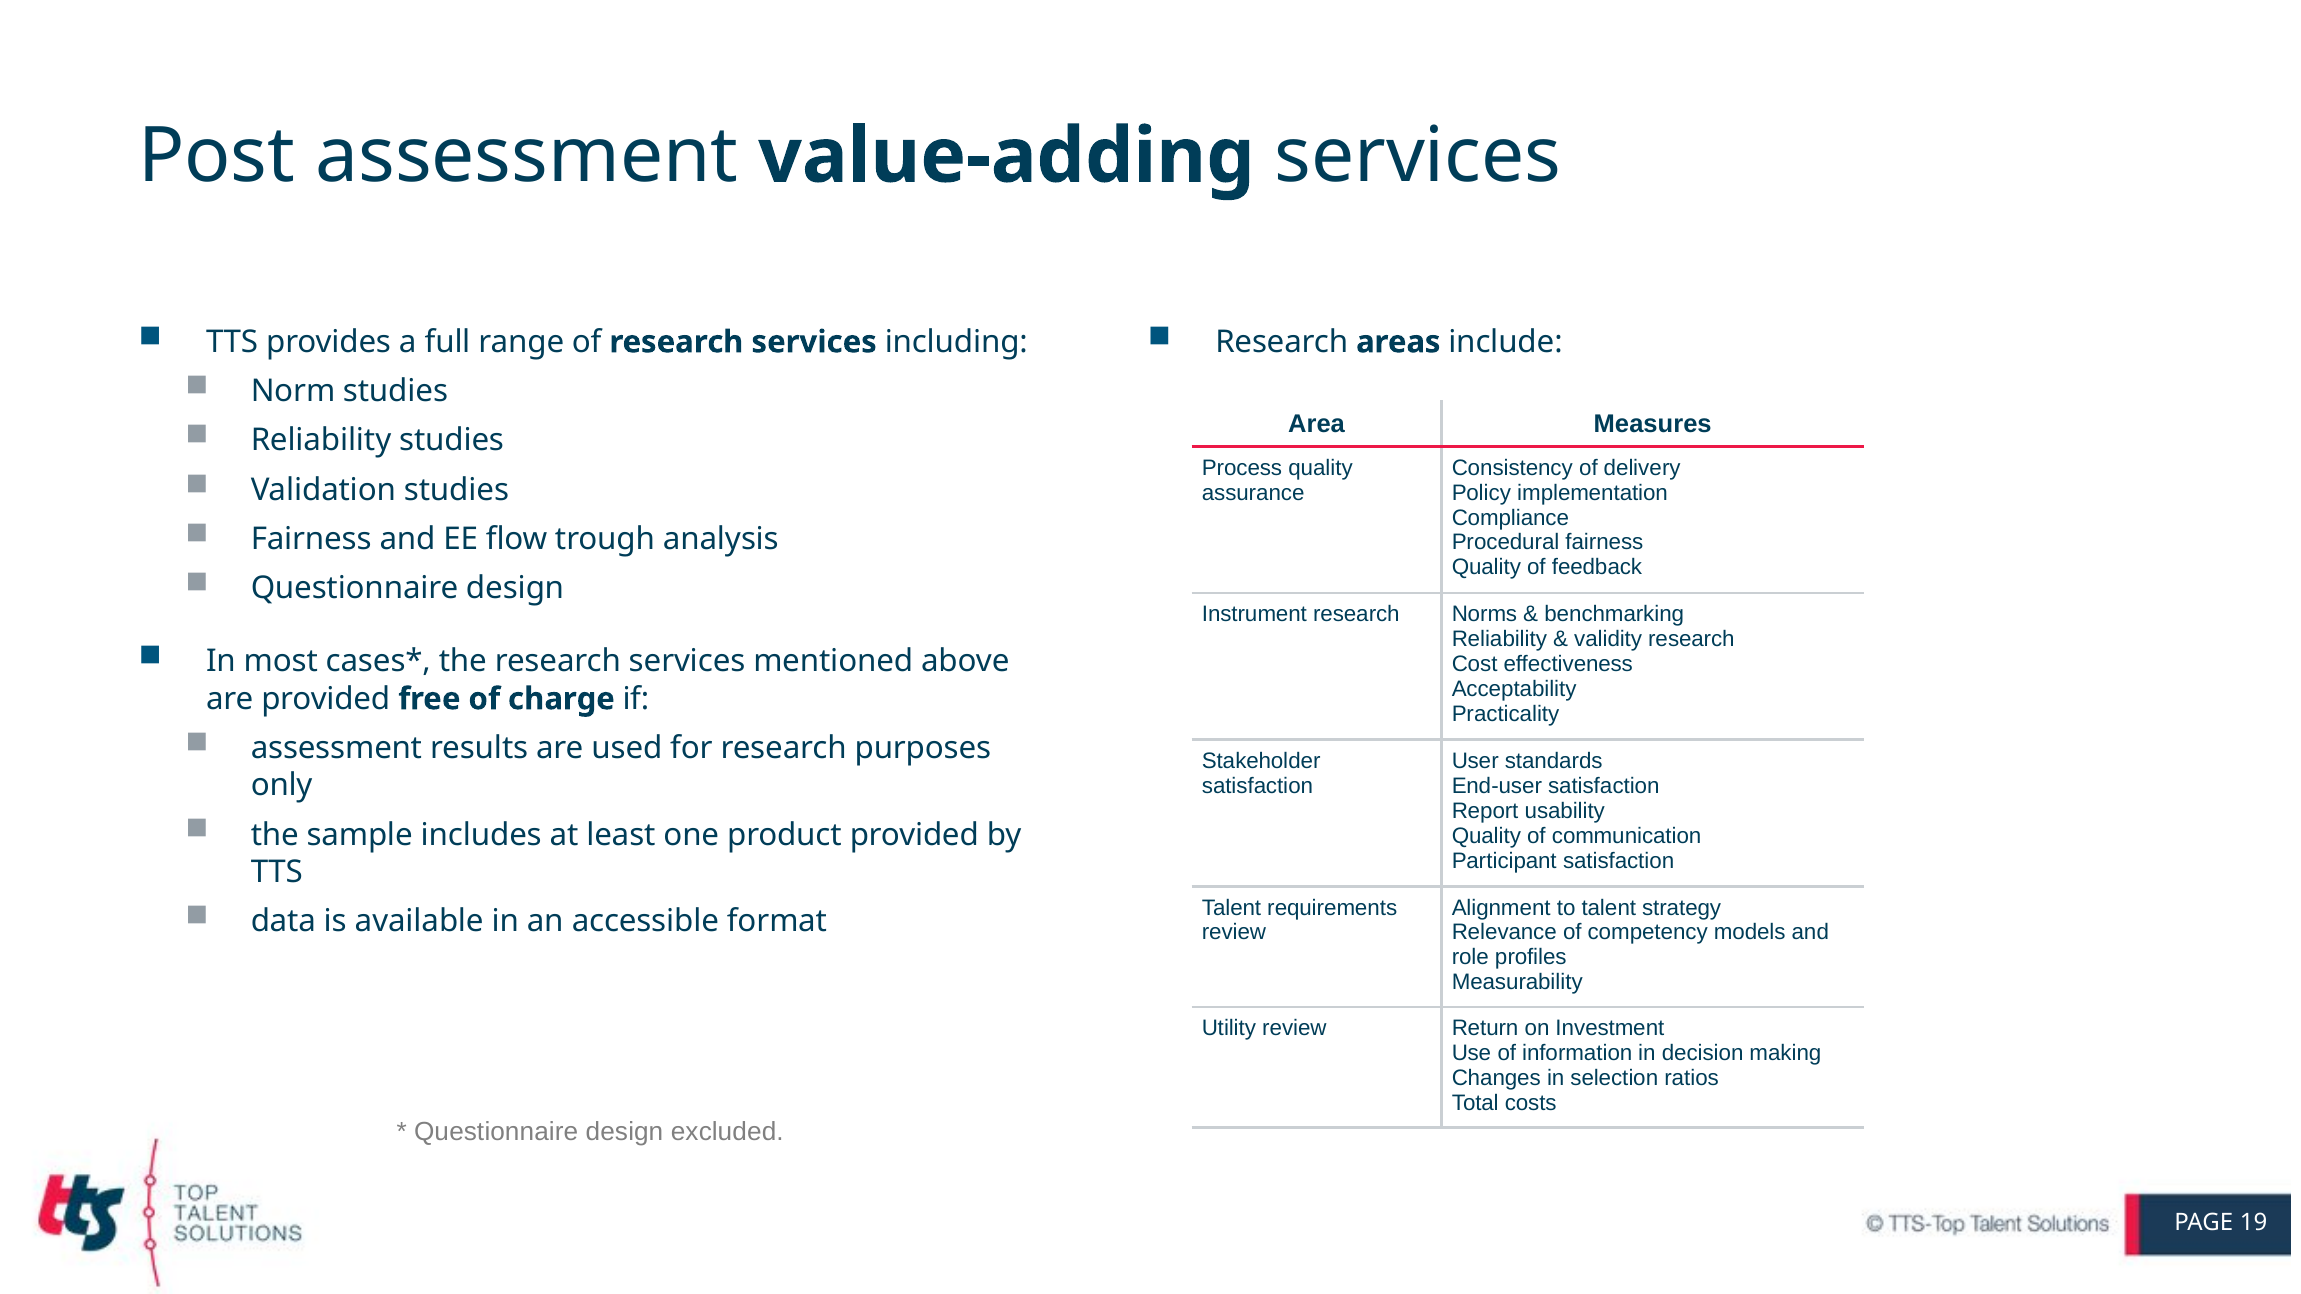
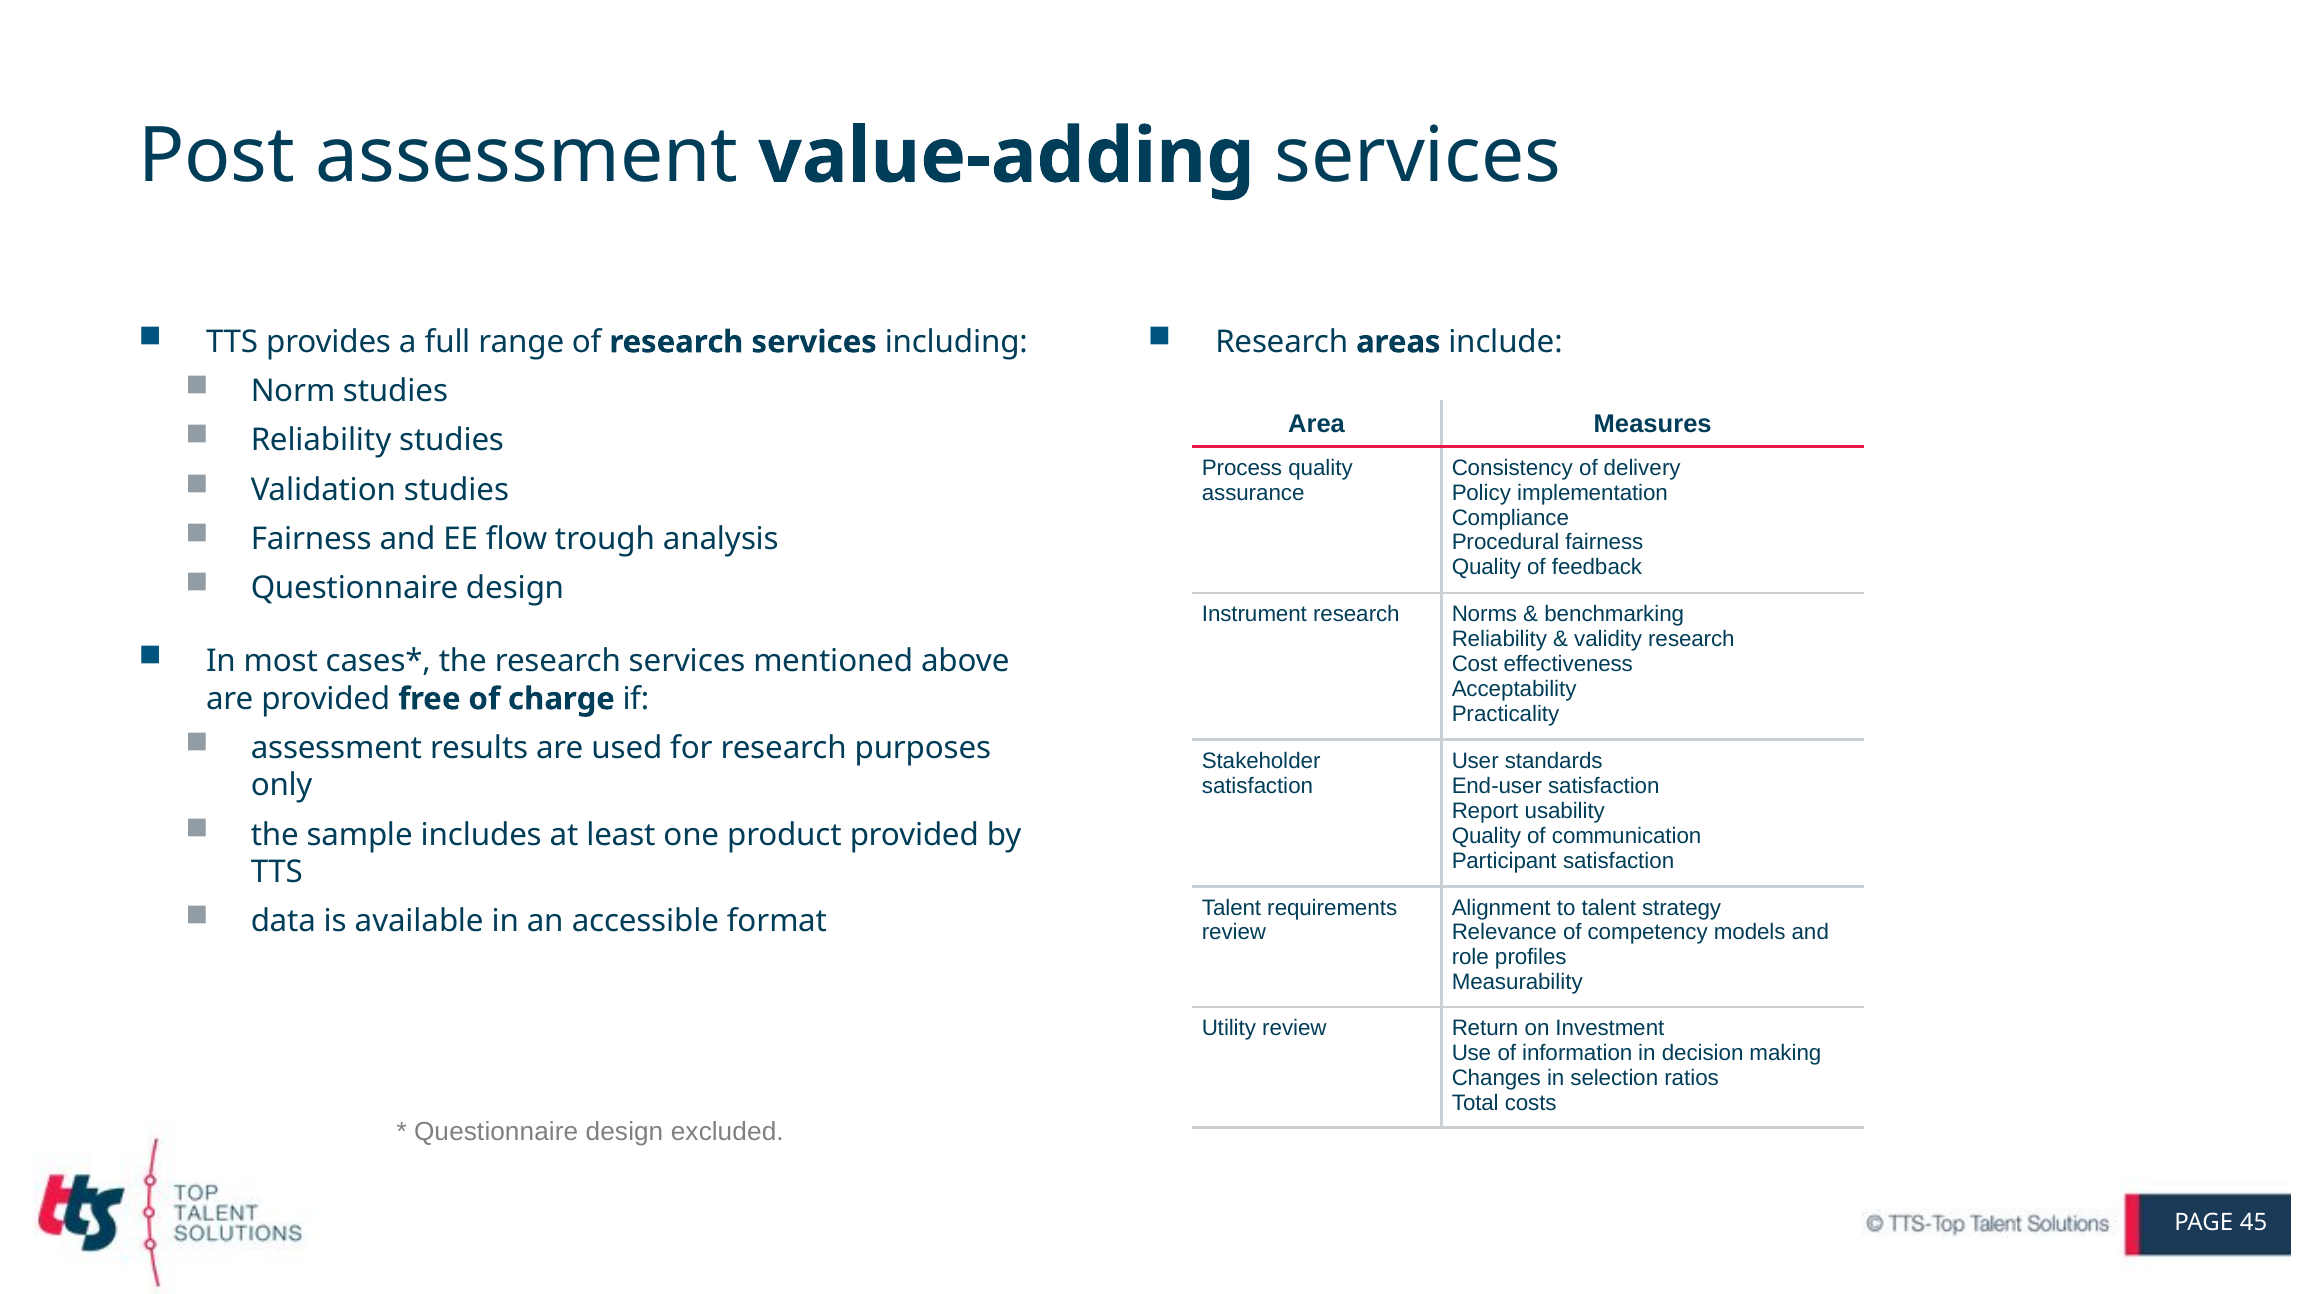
19: 19 -> 45 (2254, 1223)
